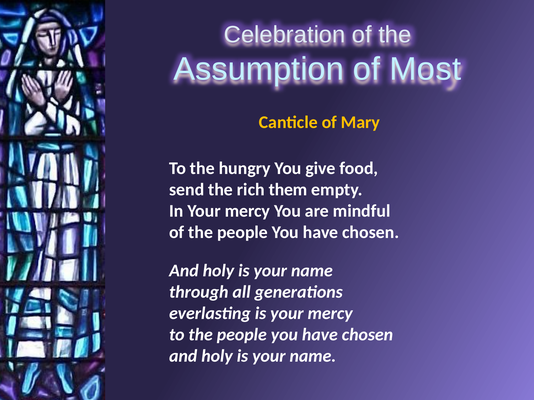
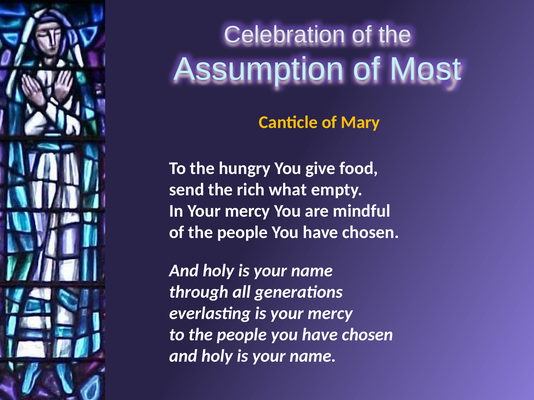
them: them -> what (288, 190)
